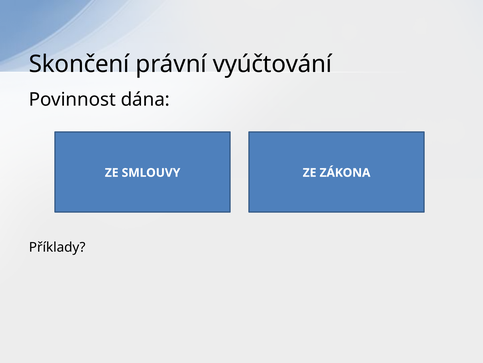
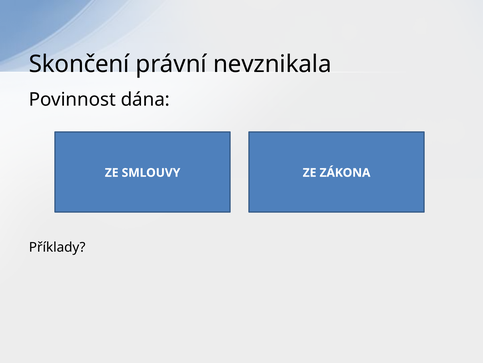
vyúčtování: vyúčtování -> nevznikala (272, 64)
